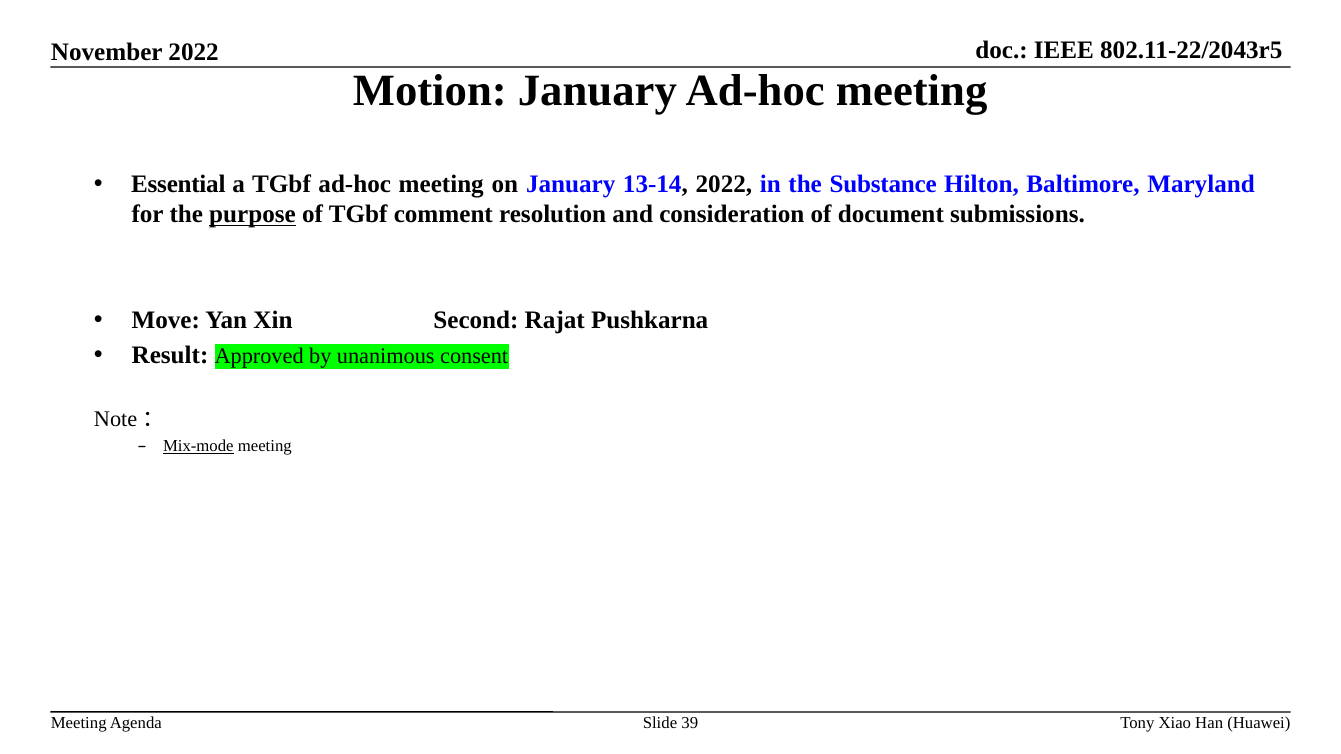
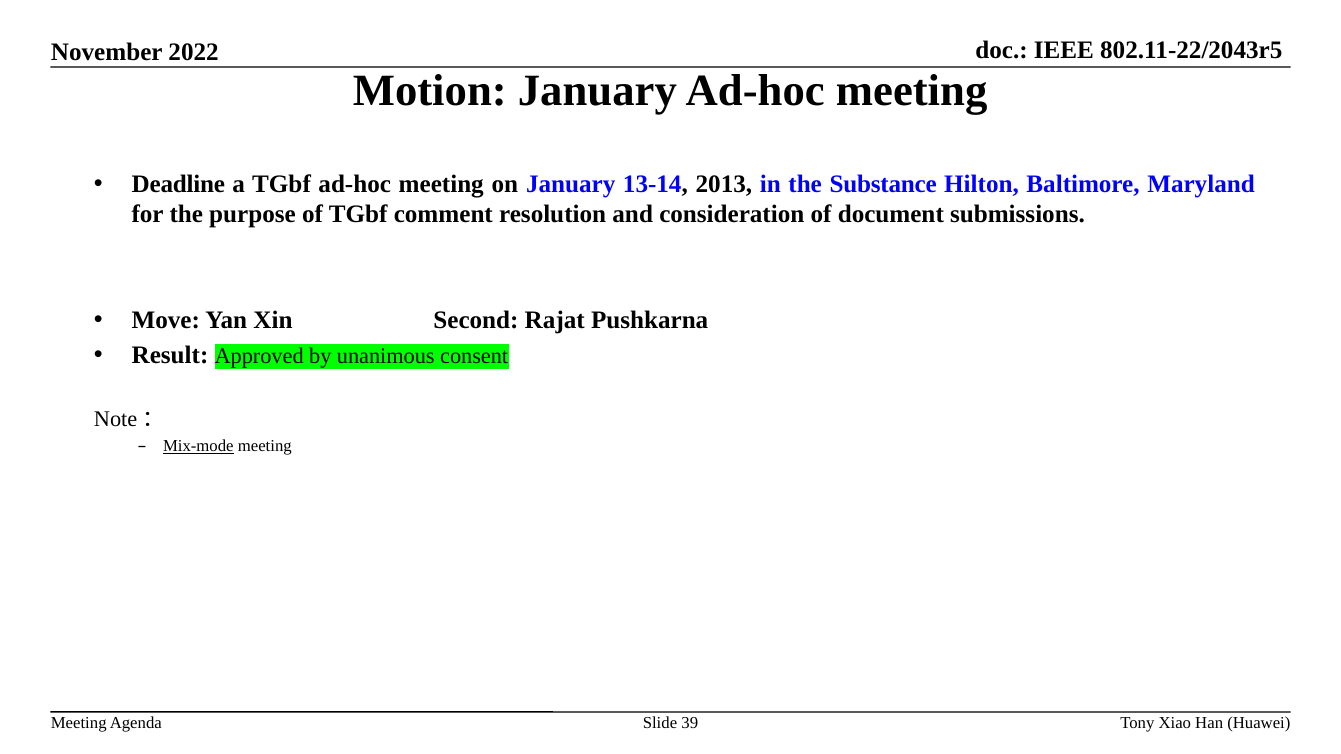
Essential: Essential -> Deadline (178, 185)
13-14 2022: 2022 -> 2013 (724, 185)
purpose underline: present -> none (253, 215)
